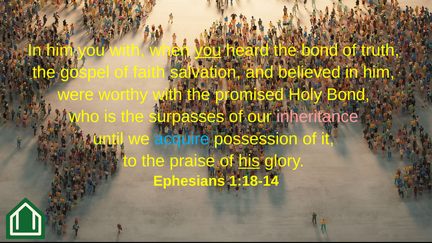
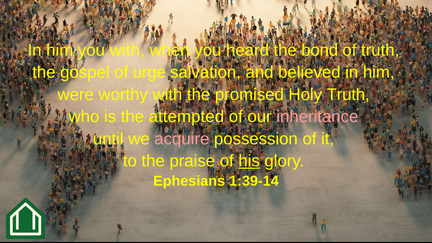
you underline: present -> none (208, 50)
faith: faith -> urge (149, 72)
Holy Bond: Bond -> Truth (348, 95)
surpasses: surpasses -> attempted (186, 117)
acquire colour: light blue -> pink (182, 139)
1:18-14: 1:18-14 -> 1:39-14 (254, 181)
